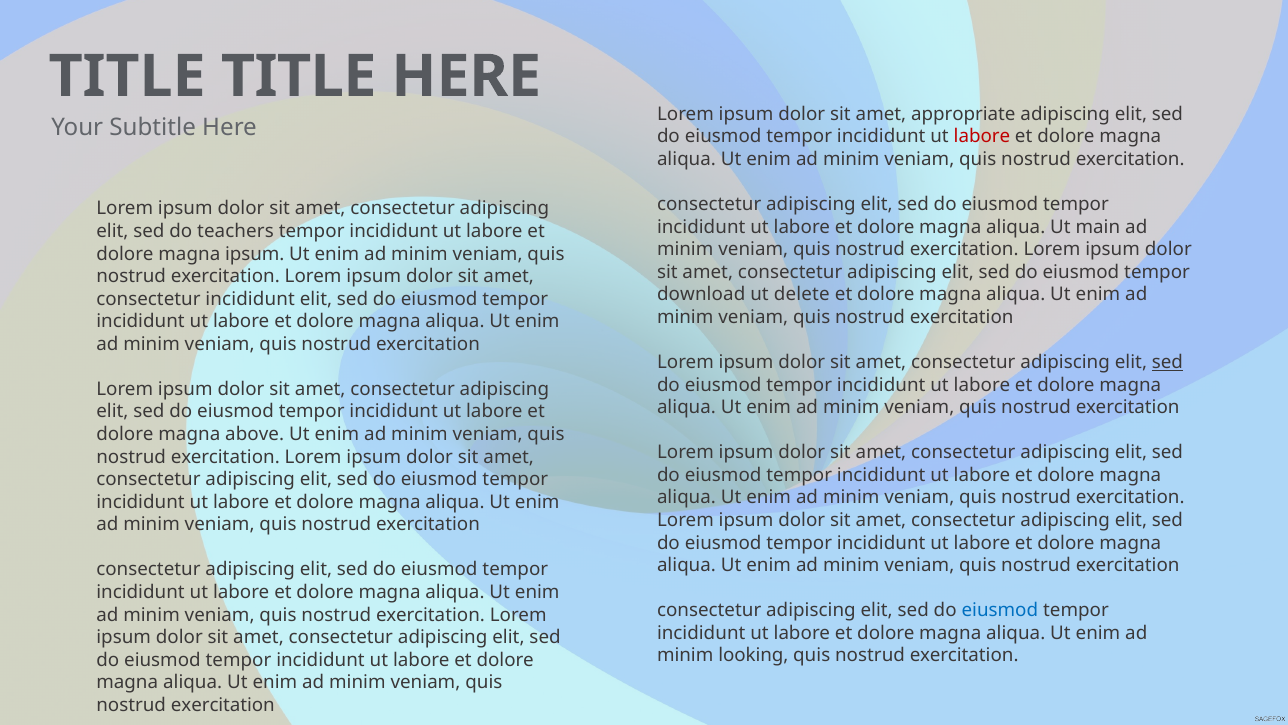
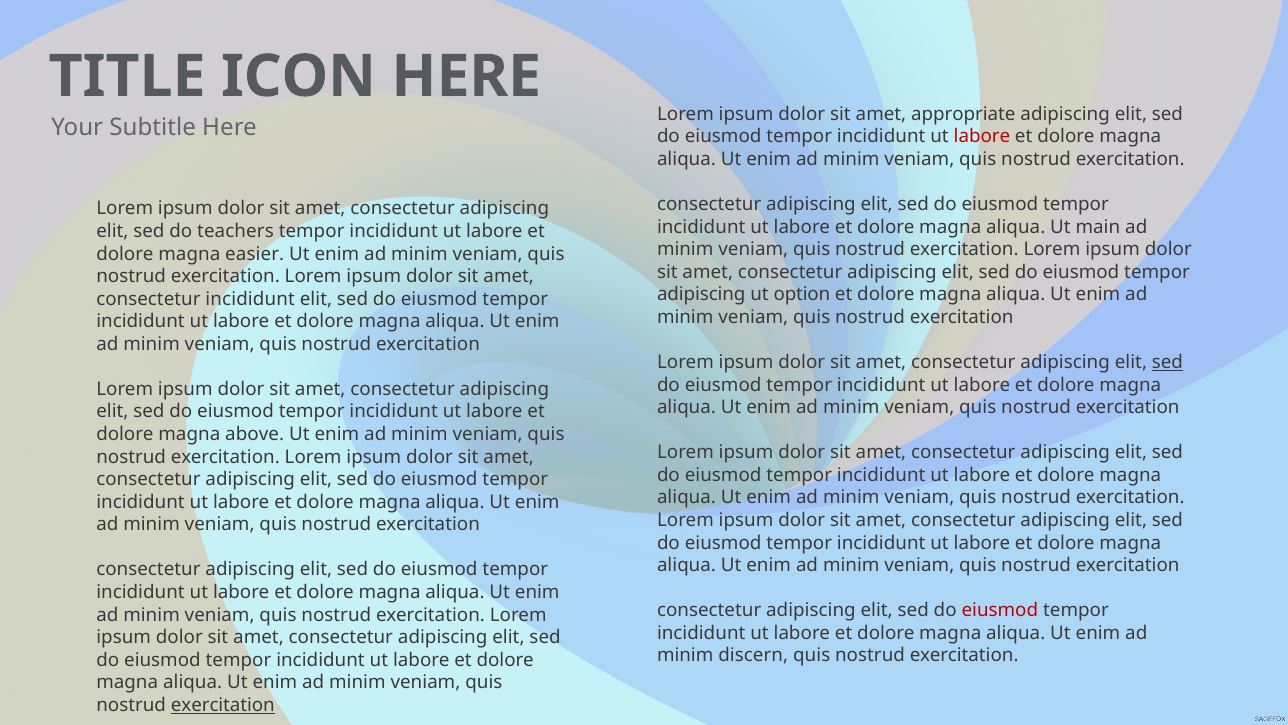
TITLE TITLE: TITLE -> ICON (298, 76)
magna ipsum: ipsum -> easier (255, 254)
download: download -> adipiscing (701, 294)
delete: delete -> option (802, 294)
eiusmod colour: blue -> red (1000, 610)
looking: looking -> discern (753, 655)
exercitation underline: none -> present (223, 705)
